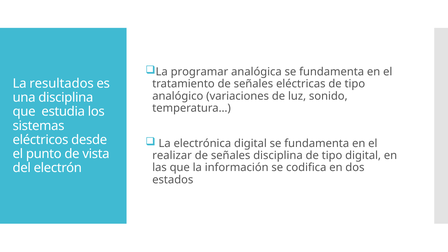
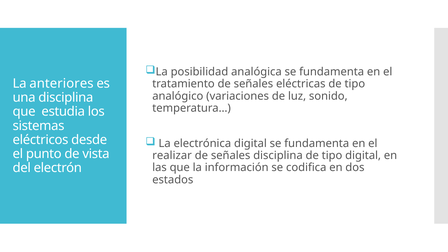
programar: programar -> posibilidad (199, 72)
resultados: resultados -> anteriores (61, 83)
